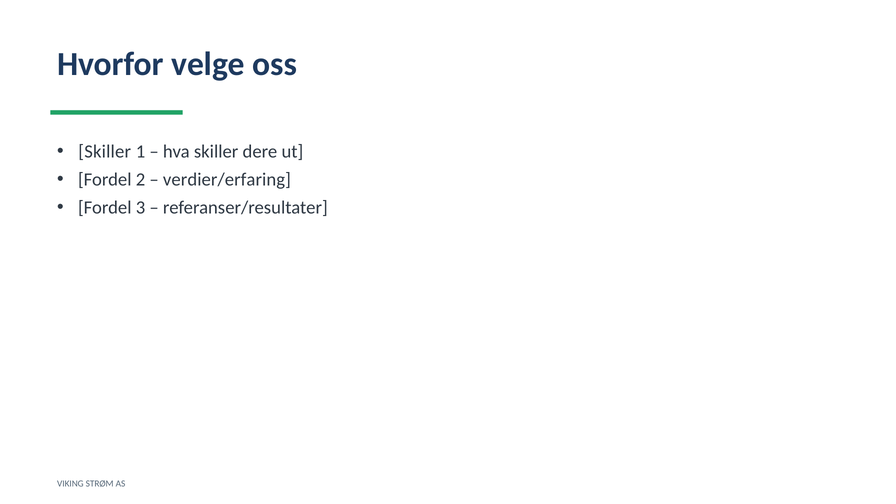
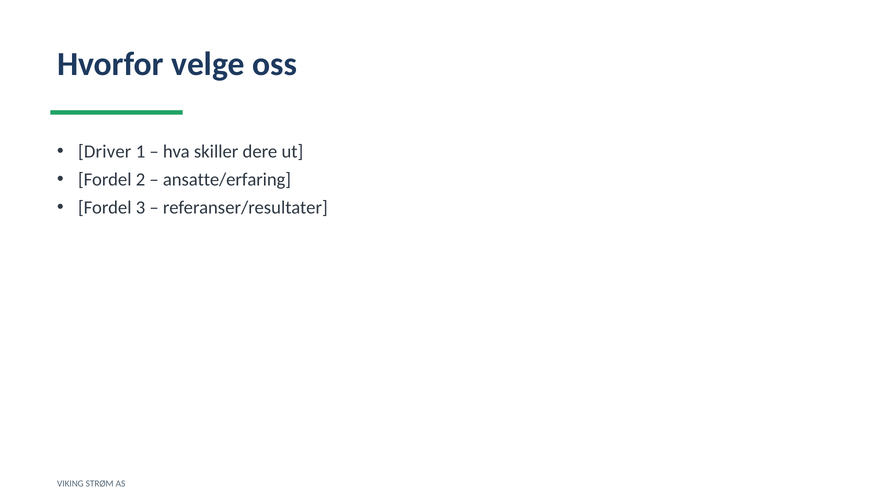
Skiller: Skiller -> Driver (105, 152)
verdier/erfaring: verdier/erfaring -> ansatte/erfaring (227, 180)
